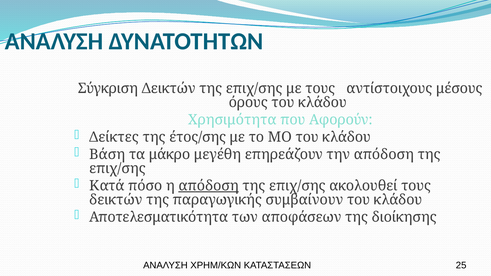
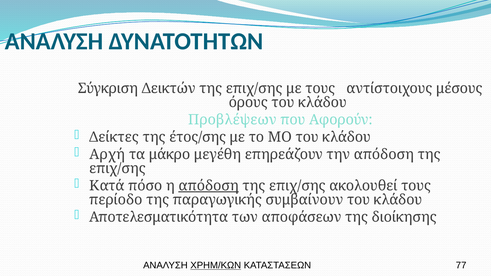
Χρησιμότητα: Χρησιμότητα -> Προβλέψεων (232, 120)
Βάση: Βάση -> Αρχή (107, 155)
δεικτών: δεικτών -> περίοδο (116, 200)
ΧΡΗΜ/ΚΩΝ underline: none -> present (216, 266)
25: 25 -> 77 (461, 266)
